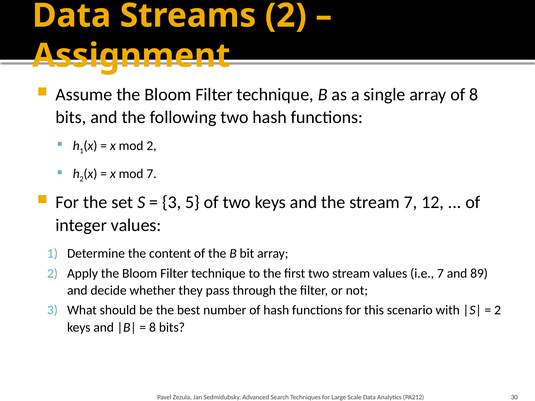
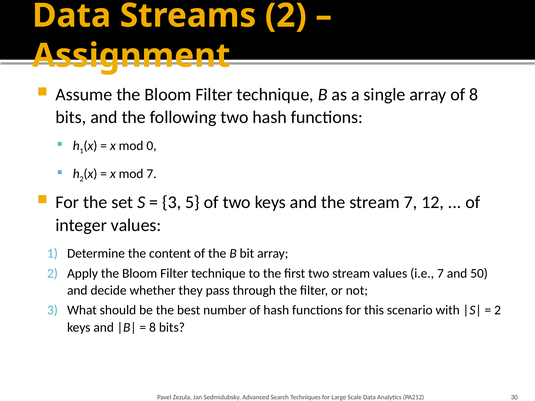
mod 2: 2 -> 0 (152, 146)
89: 89 -> 50 (479, 273)
